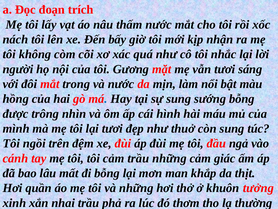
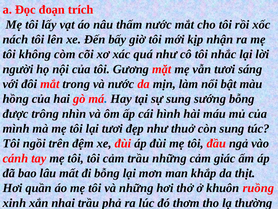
tưởng: tưởng -> ruồng (258, 188)
